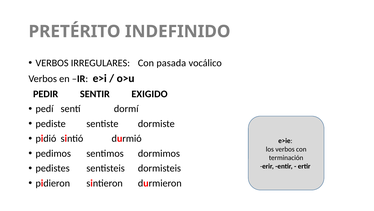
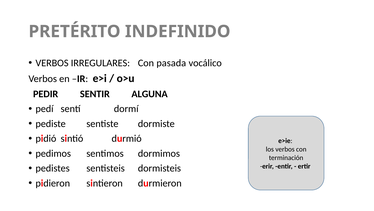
EXIGIDO: EXIGIDO -> ALGUNA (150, 94)
